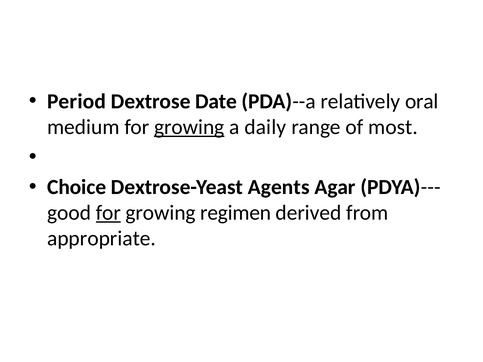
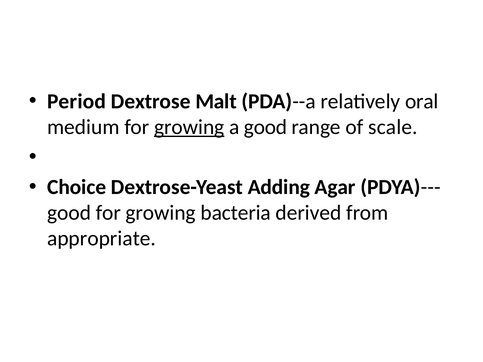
Date: Date -> Malt (216, 101)
a daily: daily -> good (266, 127)
most: most -> scale (393, 127)
Agents: Agents -> Adding (279, 187)
for underline: present -> none (108, 213)
regimen: regimen -> bacteria (236, 213)
